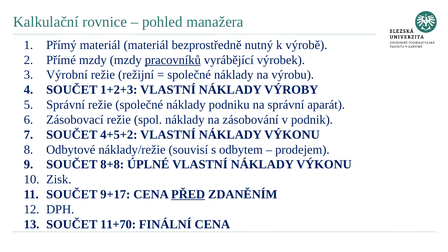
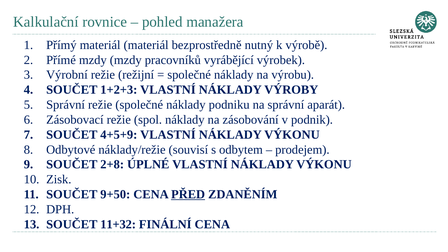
pracovníků underline: present -> none (173, 60)
4+5+2: 4+5+2 -> 4+5+9 (119, 135)
8+8: 8+8 -> 2+8 (112, 165)
9+17: 9+17 -> 9+50 (115, 194)
11+70: 11+70 -> 11+32 (118, 224)
